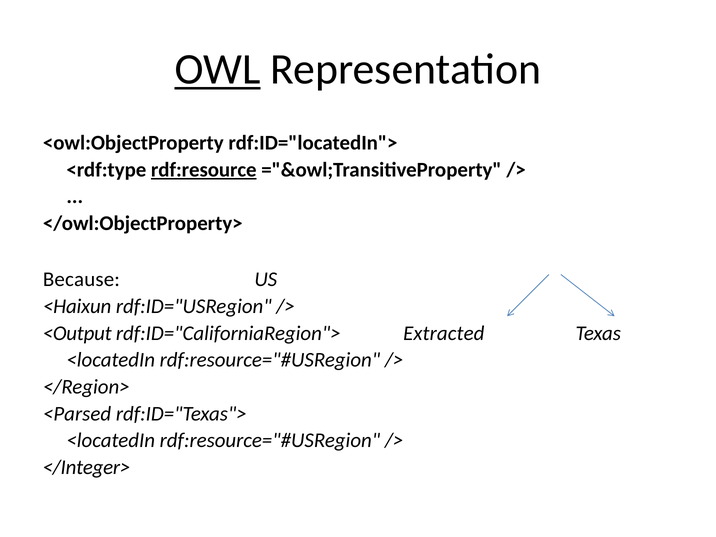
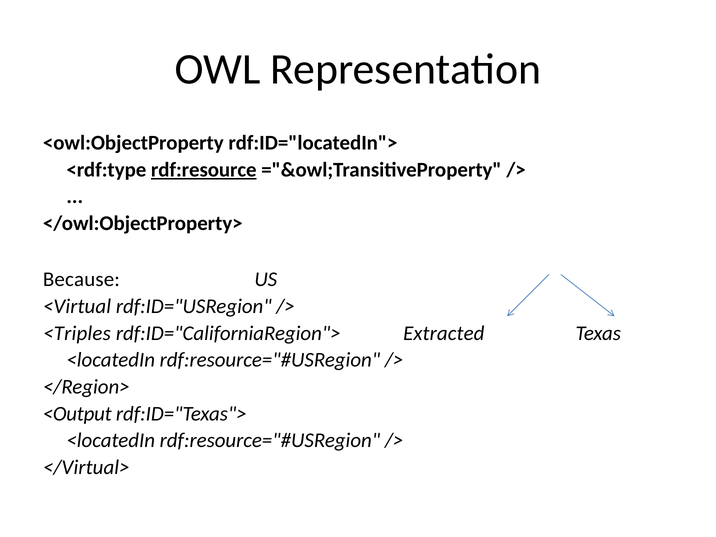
OWL underline: present -> none (218, 69)
<Haixun: <Haixun -> <Virtual (77, 306)
<Output: <Output -> <Triples (77, 333)
<Parsed: <Parsed -> <Output (77, 414)
</Integer>: </Integer> -> </Virtual> (86, 467)
